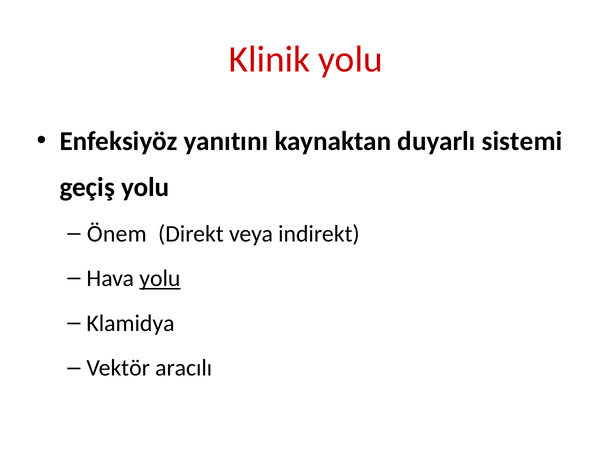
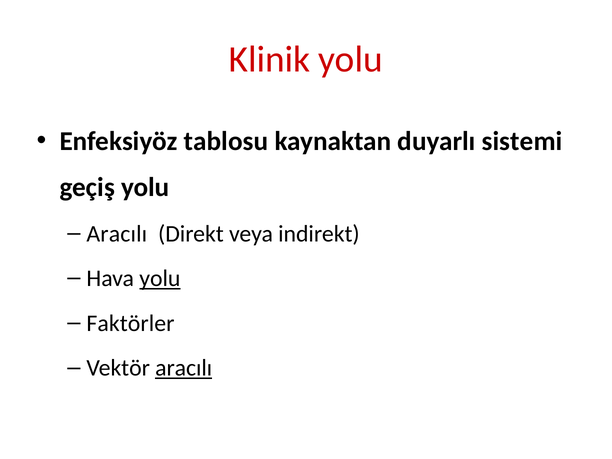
yanıtını: yanıtını -> tablosu (226, 141)
Önem: Önem -> Aracılı (117, 234)
Klamidya: Klamidya -> Faktörler (130, 323)
aracılı underline: none -> present (184, 368)
